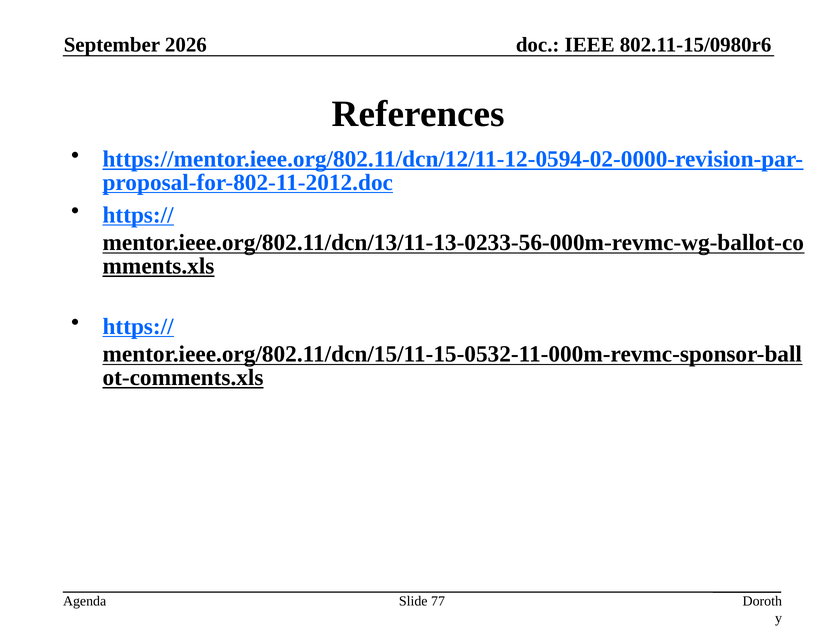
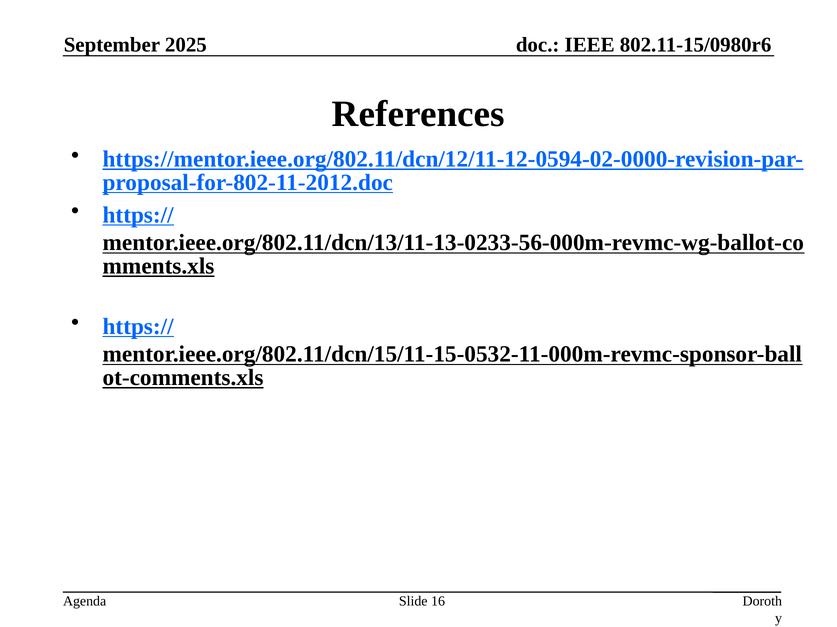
2026: 2026 -> 2025 (186, 45)
77: 77 -> 16 (438, 602)
